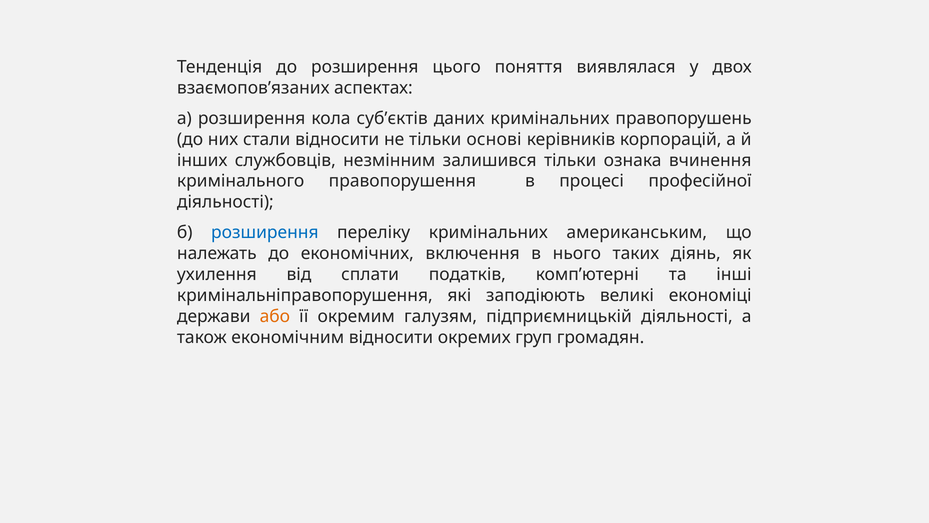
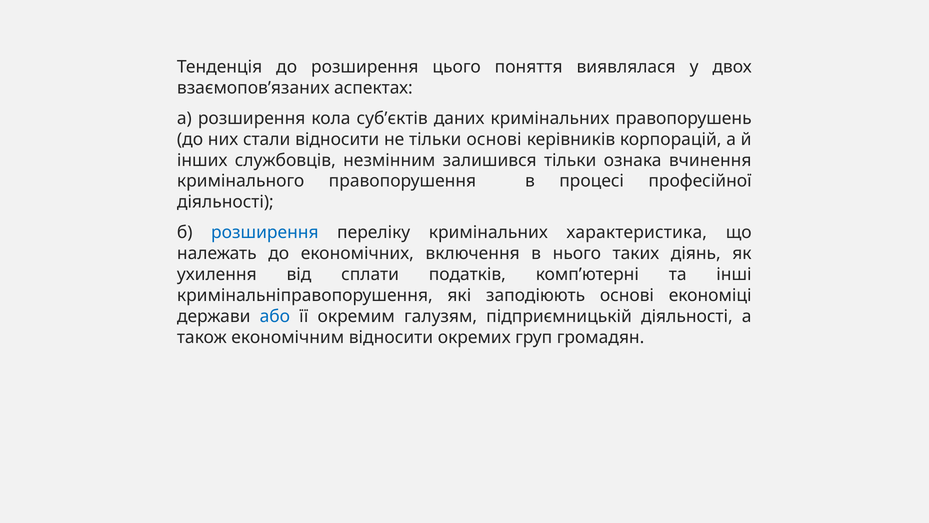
американським: американським -> характеристика (637, 233)
заподіюють великі: великі -> основі (627, 295)
або colour: orange -> blue (275, 316)
